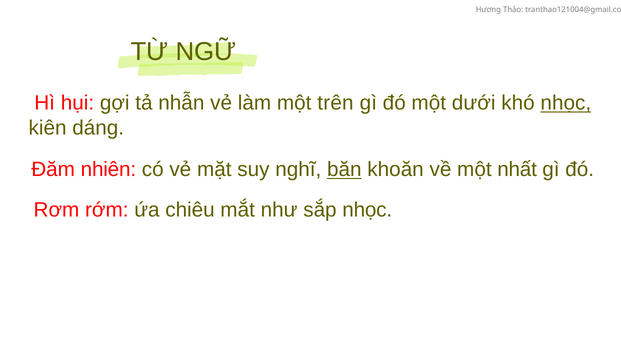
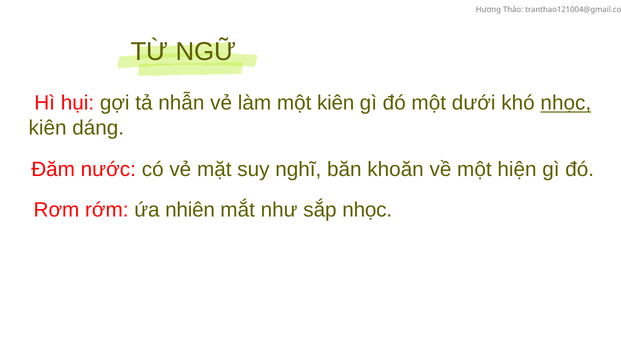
một trên: trên -> kiên (336, 103)
nhiên: nhiên -> nước (108, 170)
băn underline: present -> none (344, 170)
nhất: nhất -> hiện (517, 170)
chiêu: chiêu -> nhiên (190, 210)
